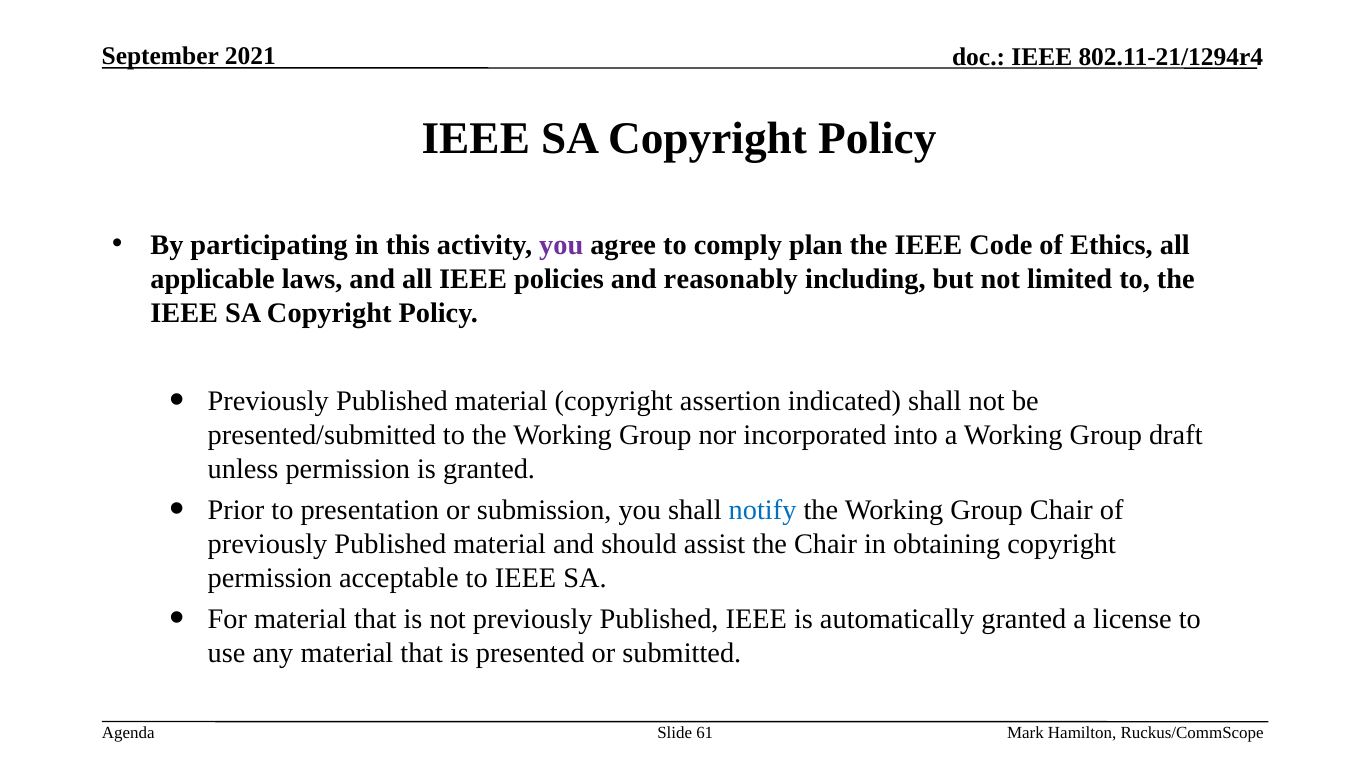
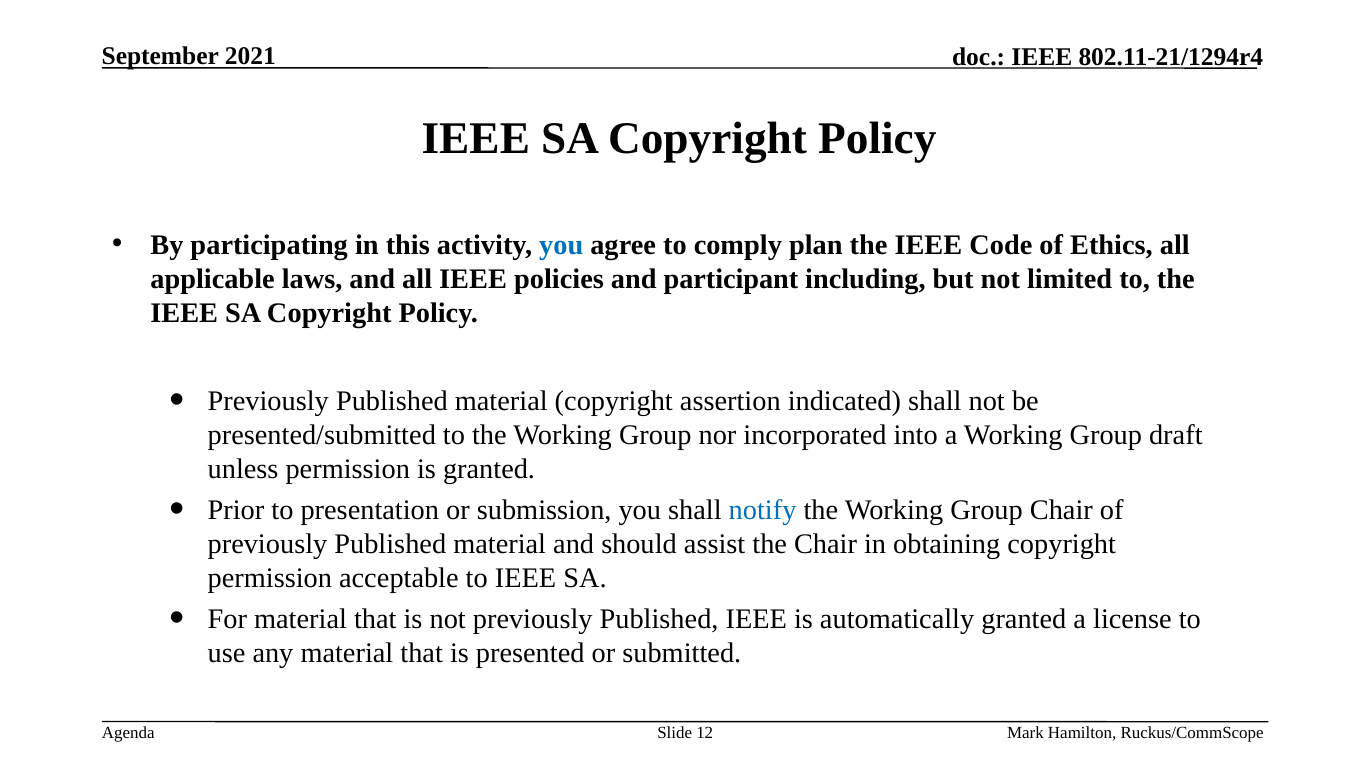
you colour: purple -> blue (561, 245)
reasonably: reasonably -> participant (731, 279)
61: 61 -> 12 (705, 733)
